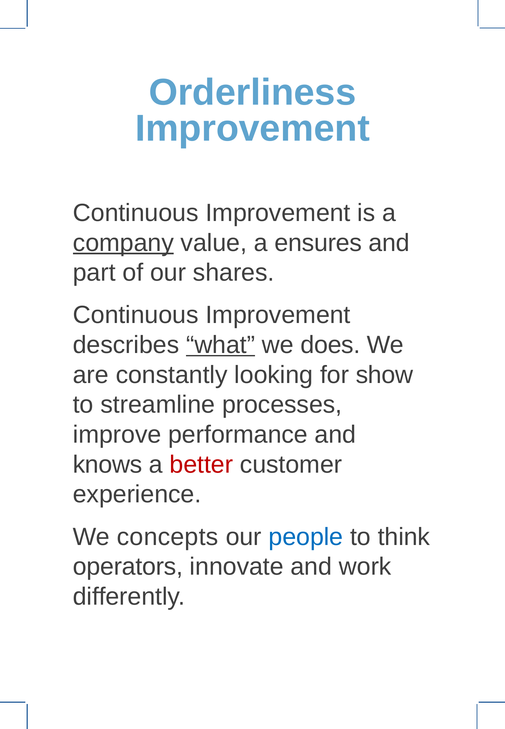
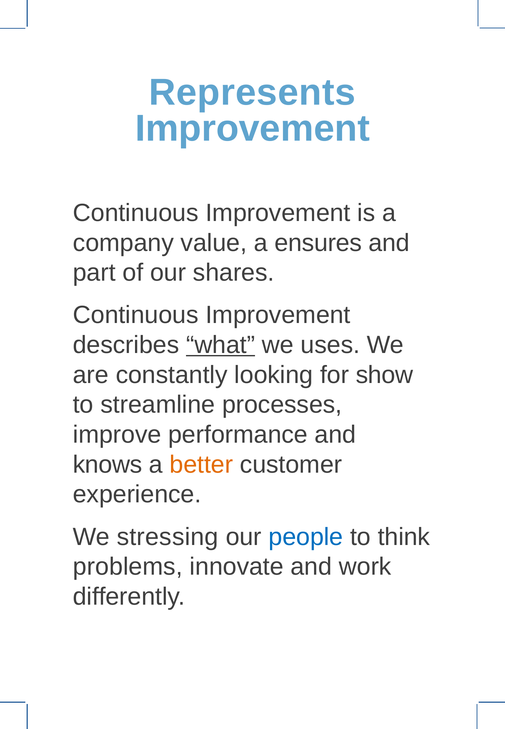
Orderliness: Orderliness -> Represents (252, 93)
company underline: present -> none (123, 243)
does: does -> uses (330, 345)
better colour: red -> orange (201, 465)
concepts: concepts -> stressing (168, 537)
operators: operators -> problems (128, 567)
